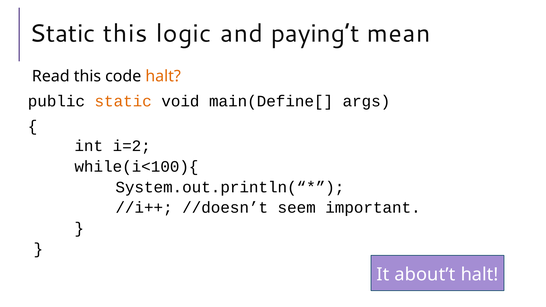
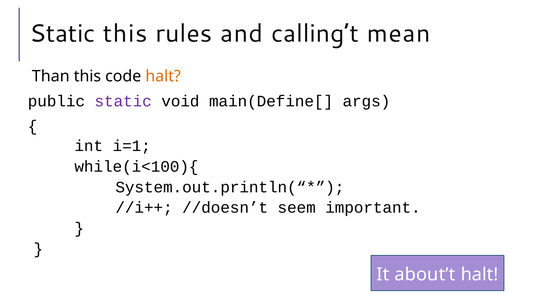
logic: logic -> rules (184, 33)
paying’t: paying’t -> calling’t (315, 33)
Read: Read -> Than (51, 76)
static colour: orange -> purple (123, 101)
i=2: i=2 -> i=1 (132, 146)
